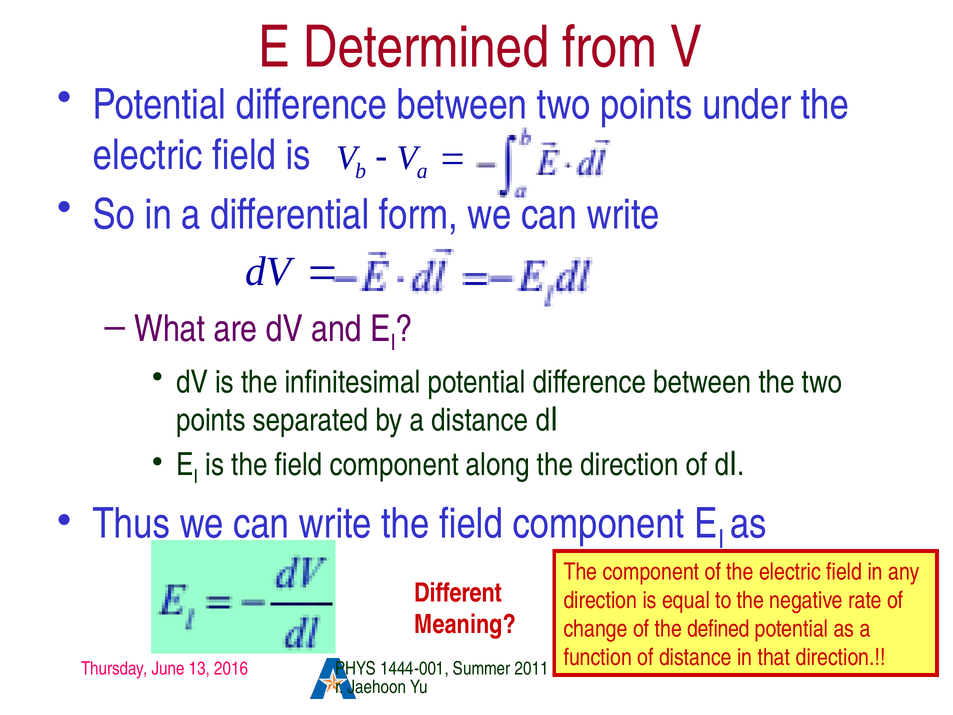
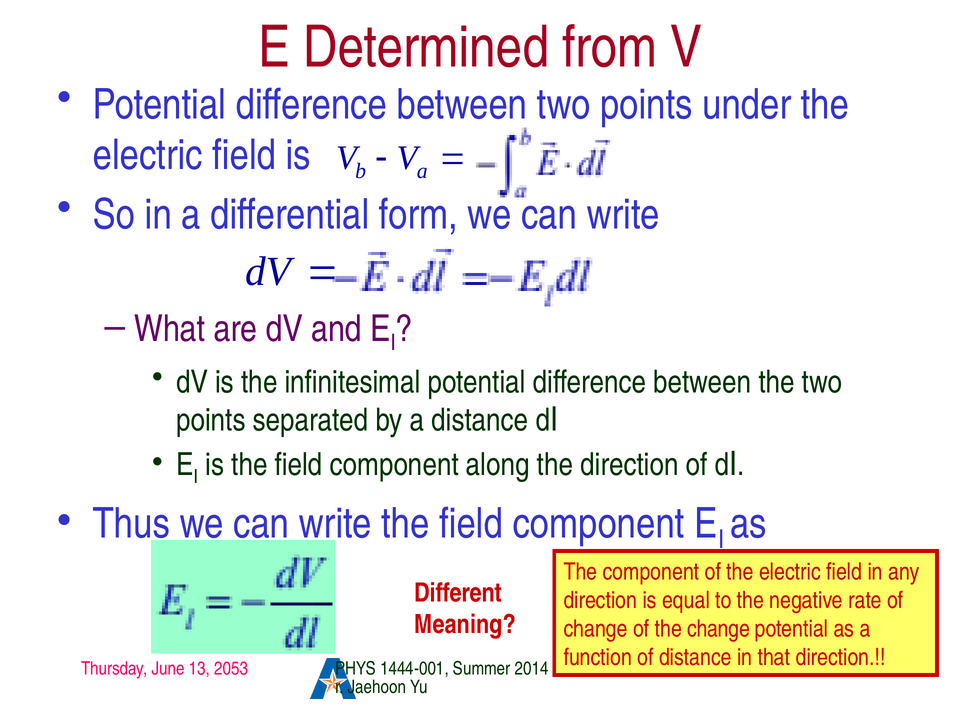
the defined: defined -> change (719, 629)
2016: 2016 -> 2053 (231, 668)
2011: 2011 -> 2014 (532, 668)
